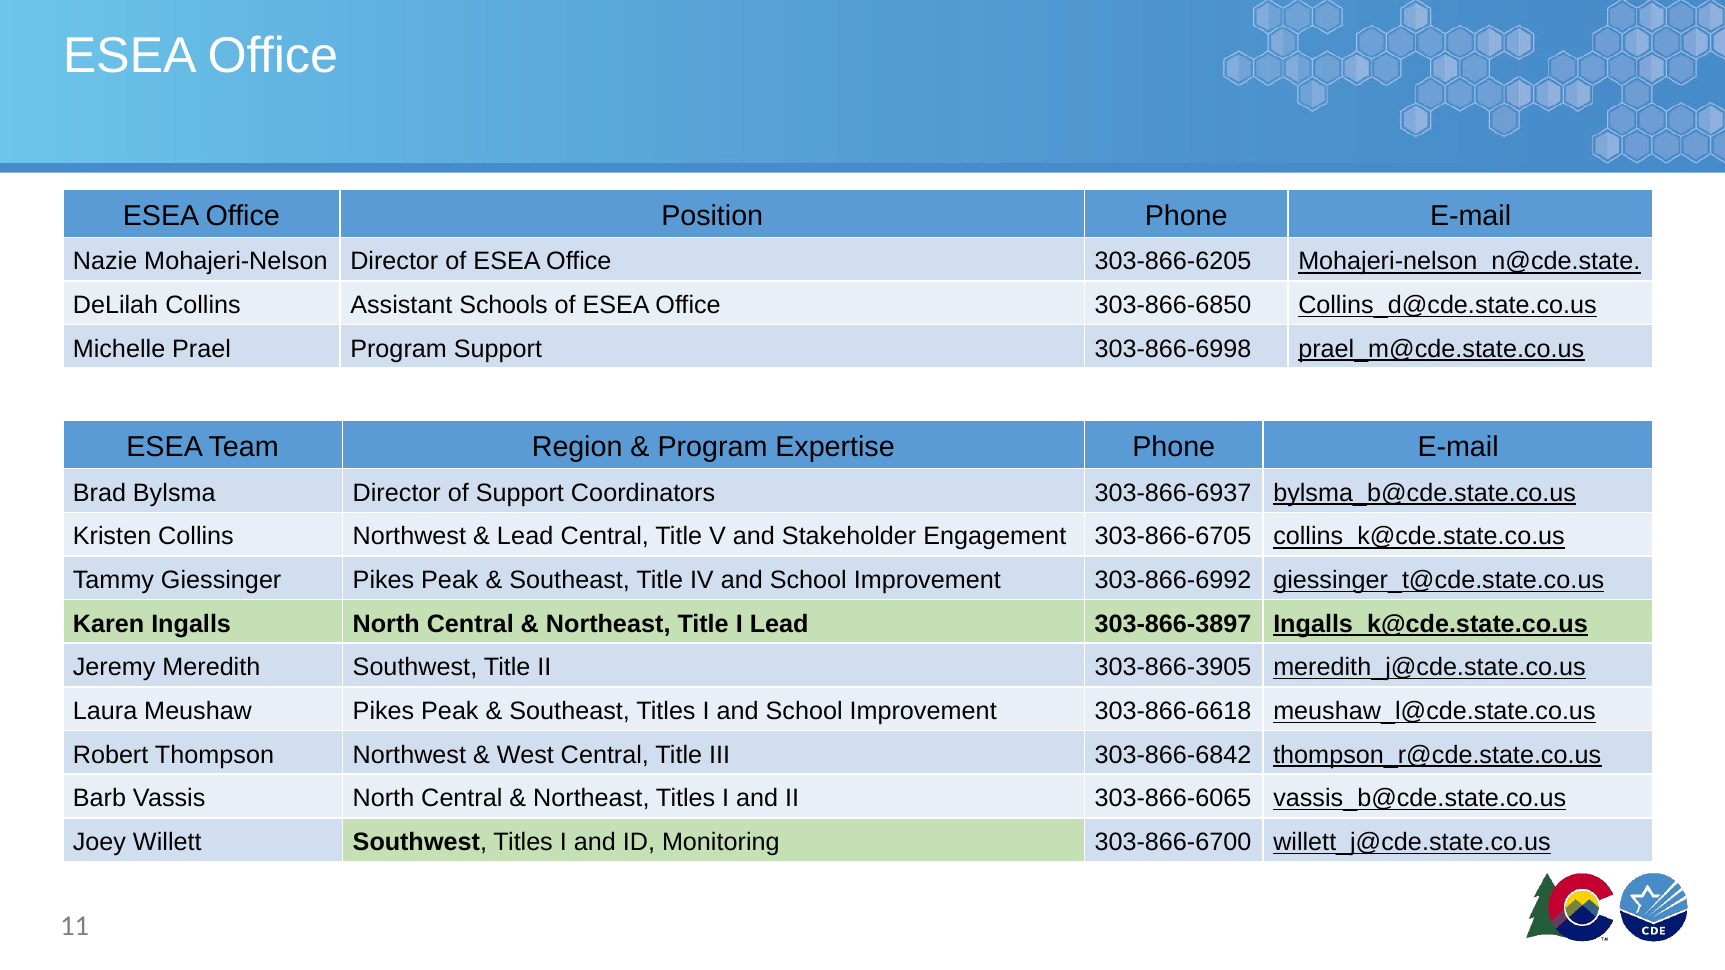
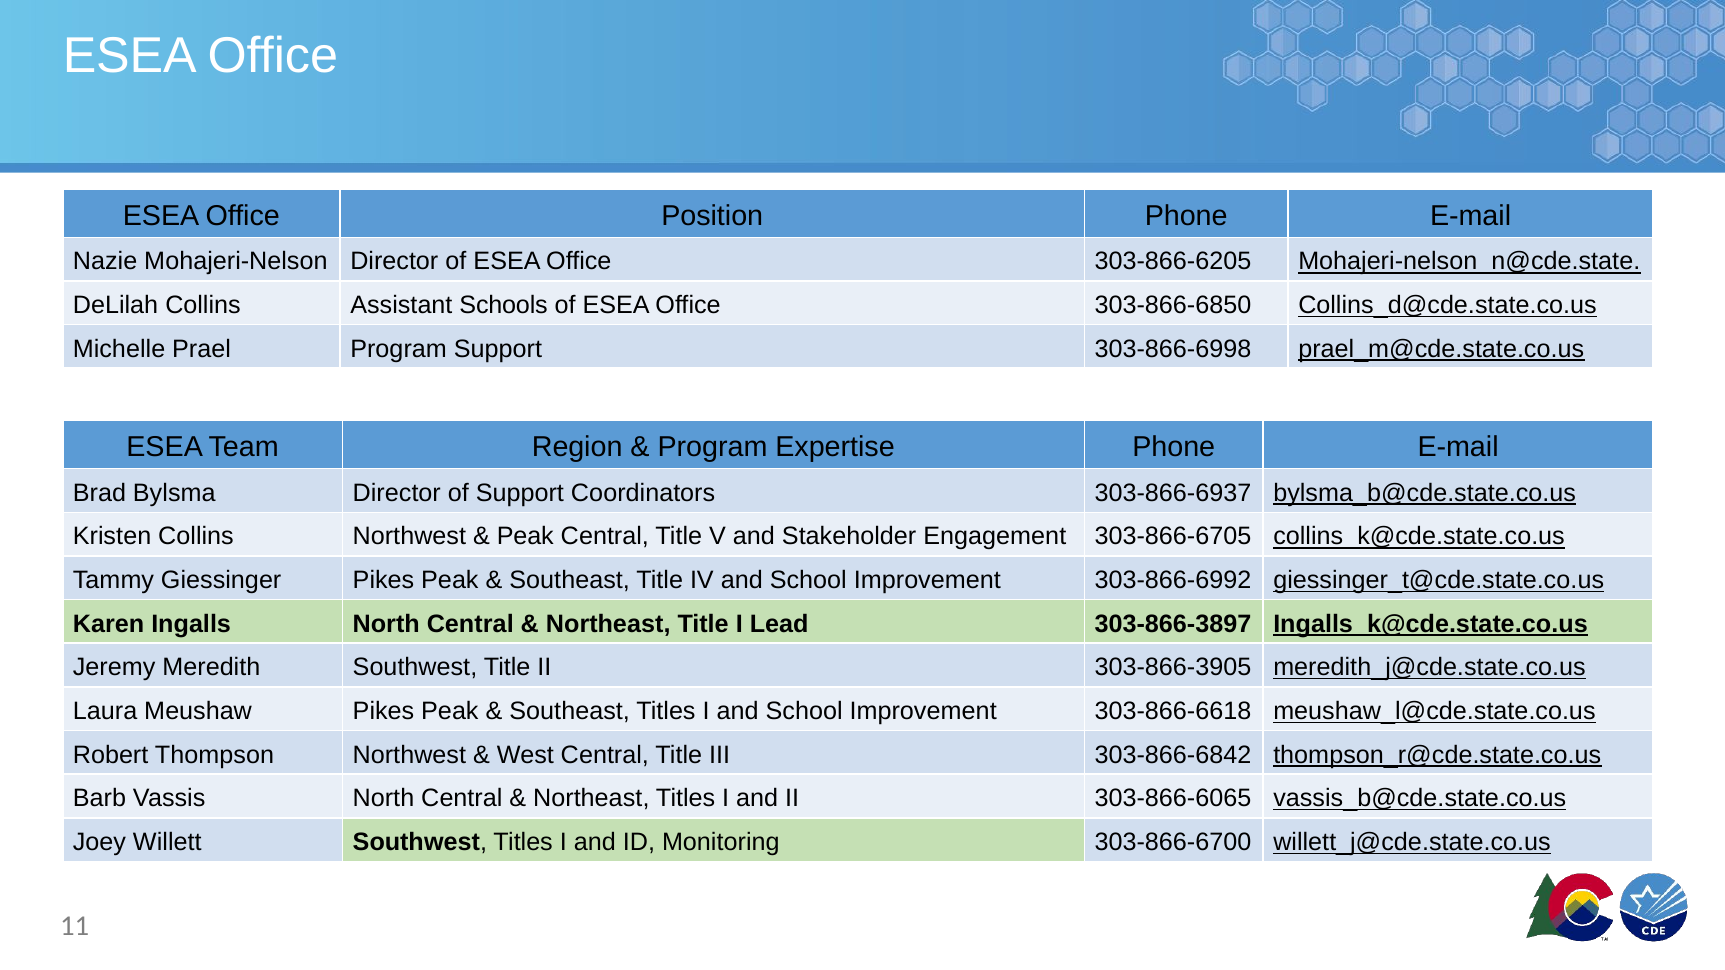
Lead: Lead -> Peak (525, 537)
